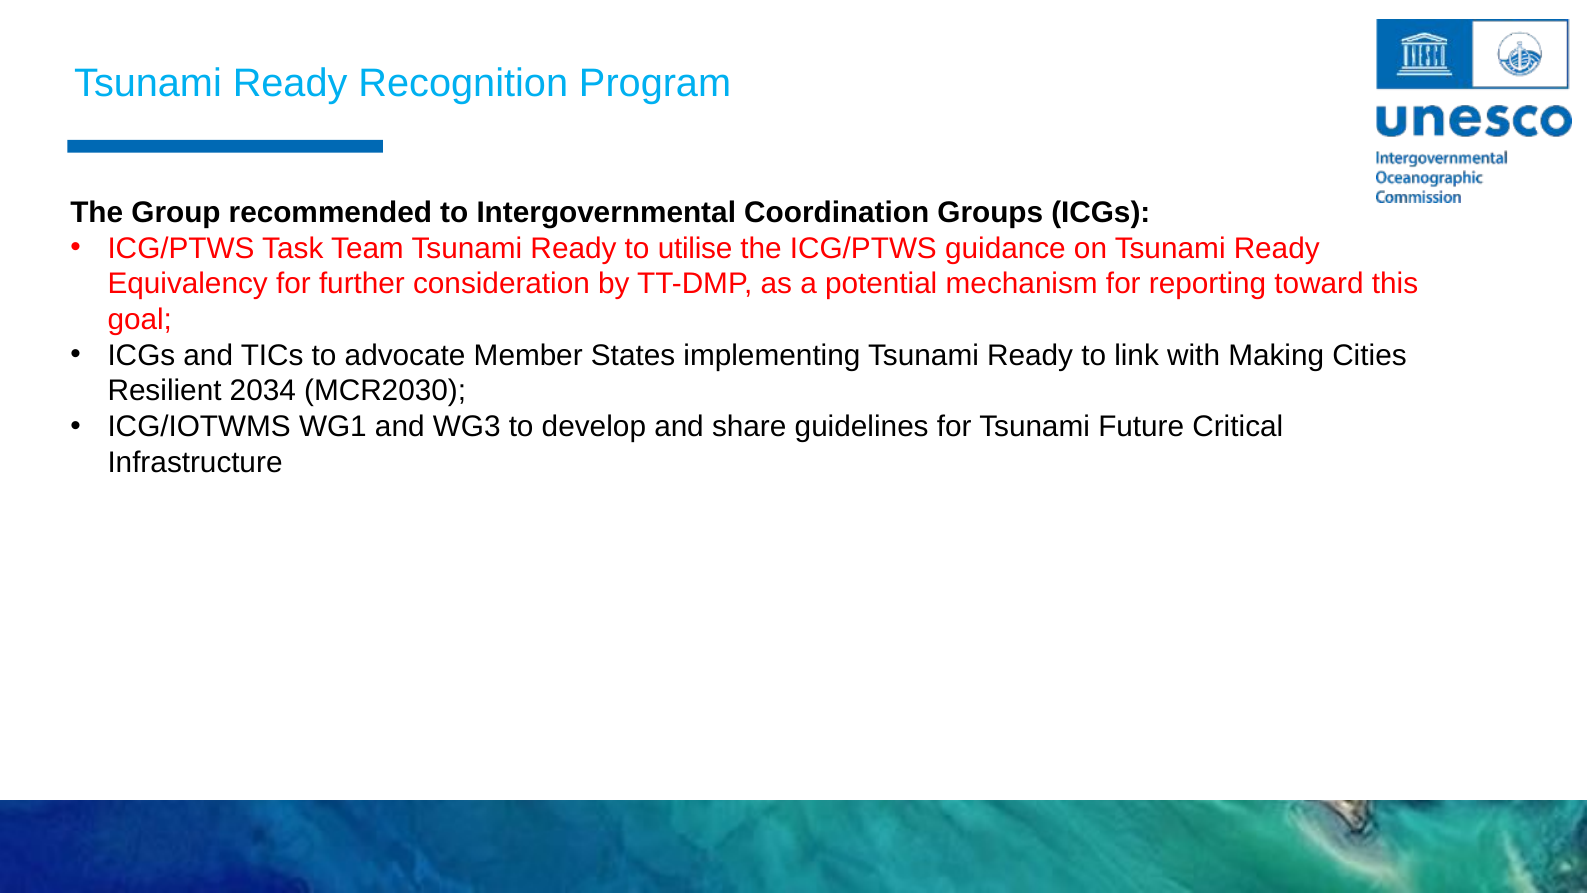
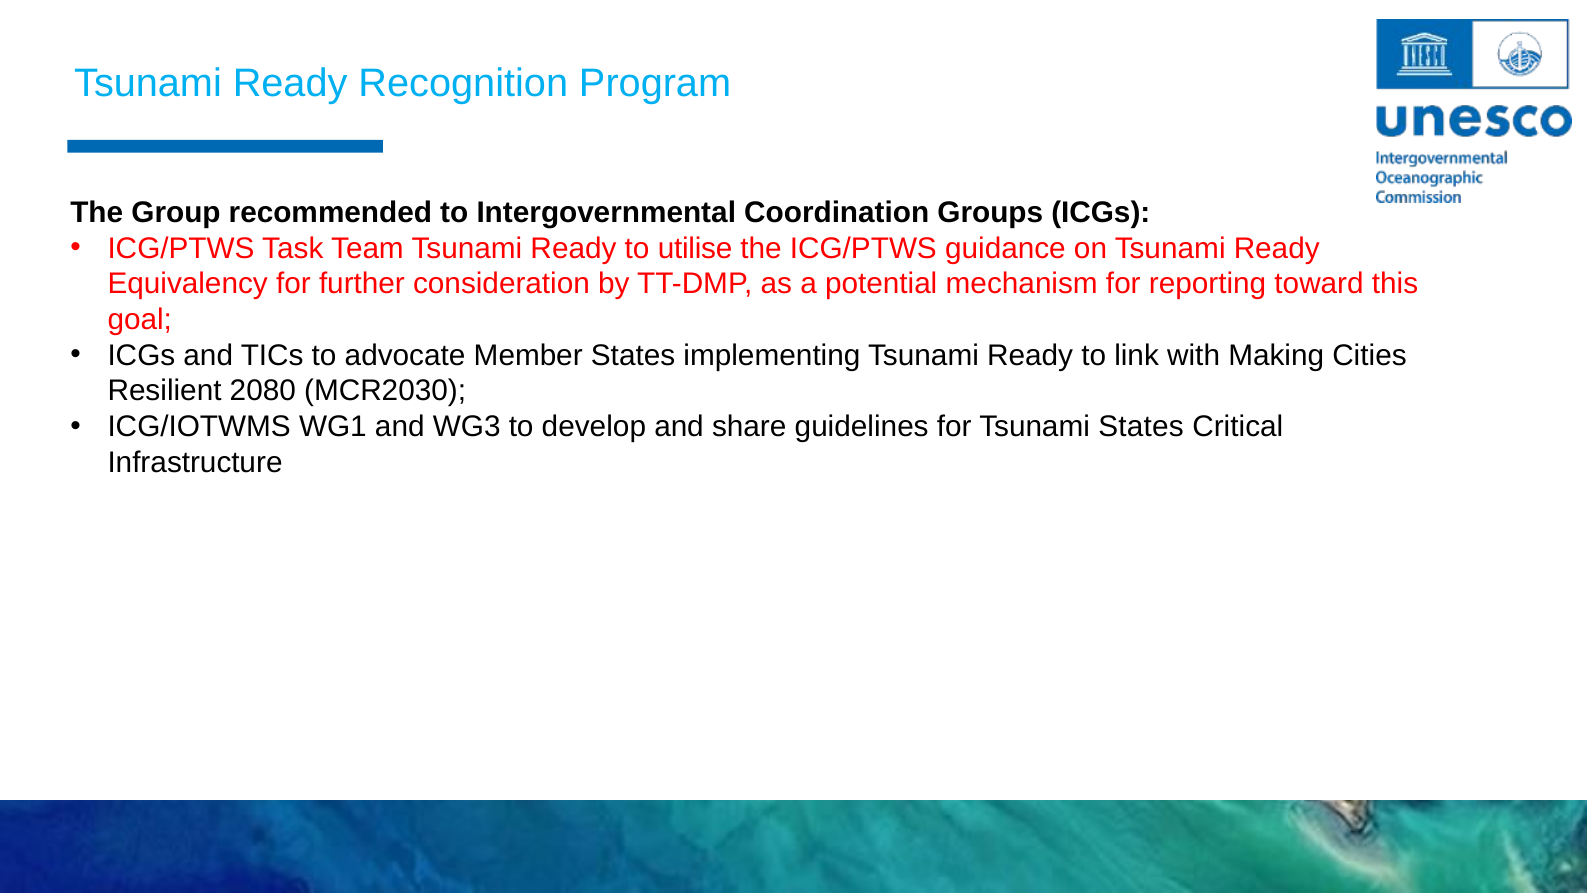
2034: 2034 -> 2080 (263, 391)
Tsunami Future: Future -> States (1141, 427)
